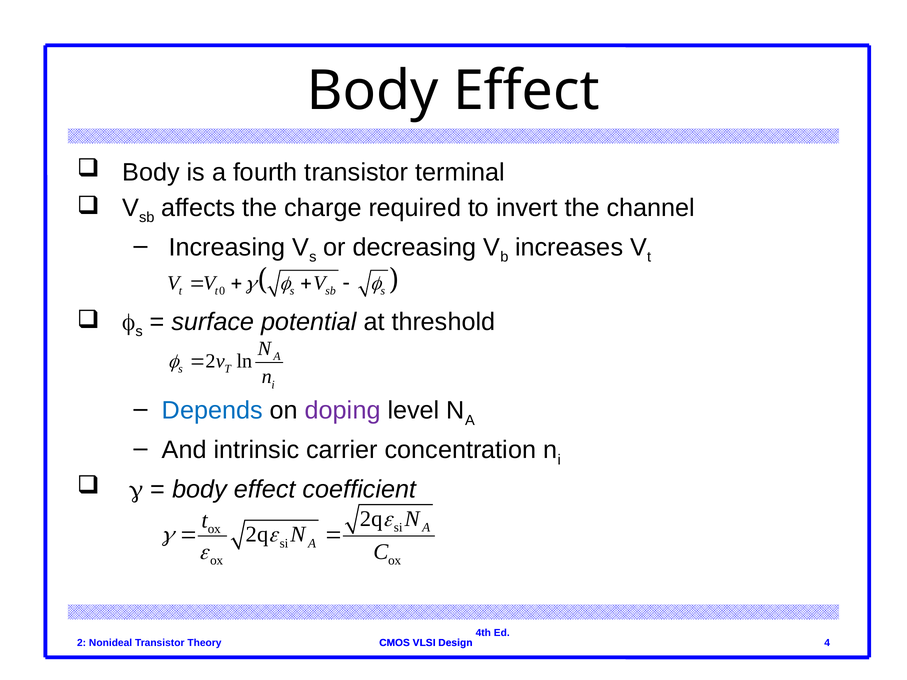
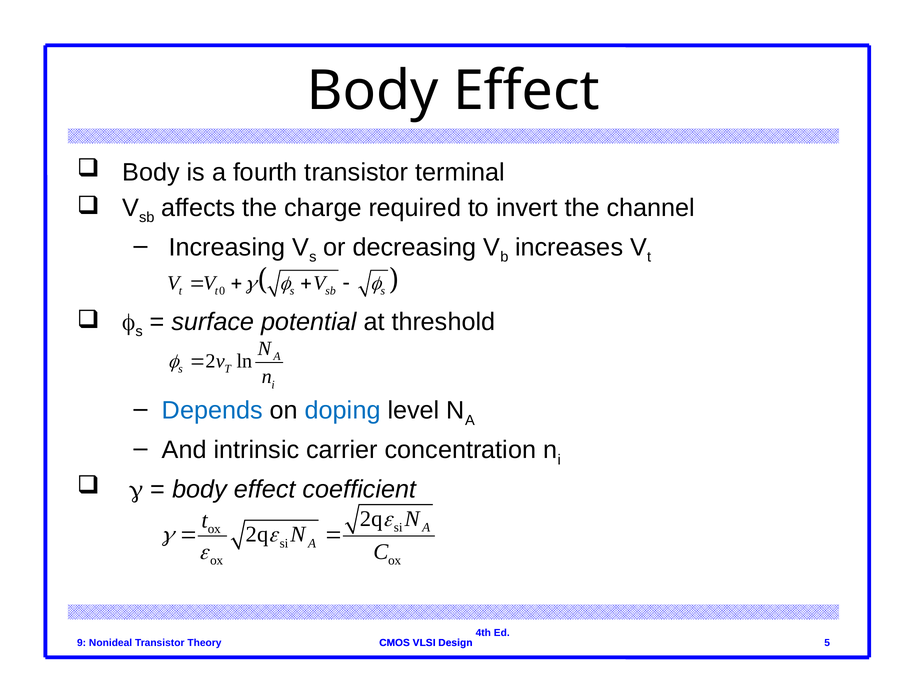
doping colour: purple -> blue (343, 411)
2: 2 -> 9 (82, 643)
4: 4 -> 5 (827, 643)
